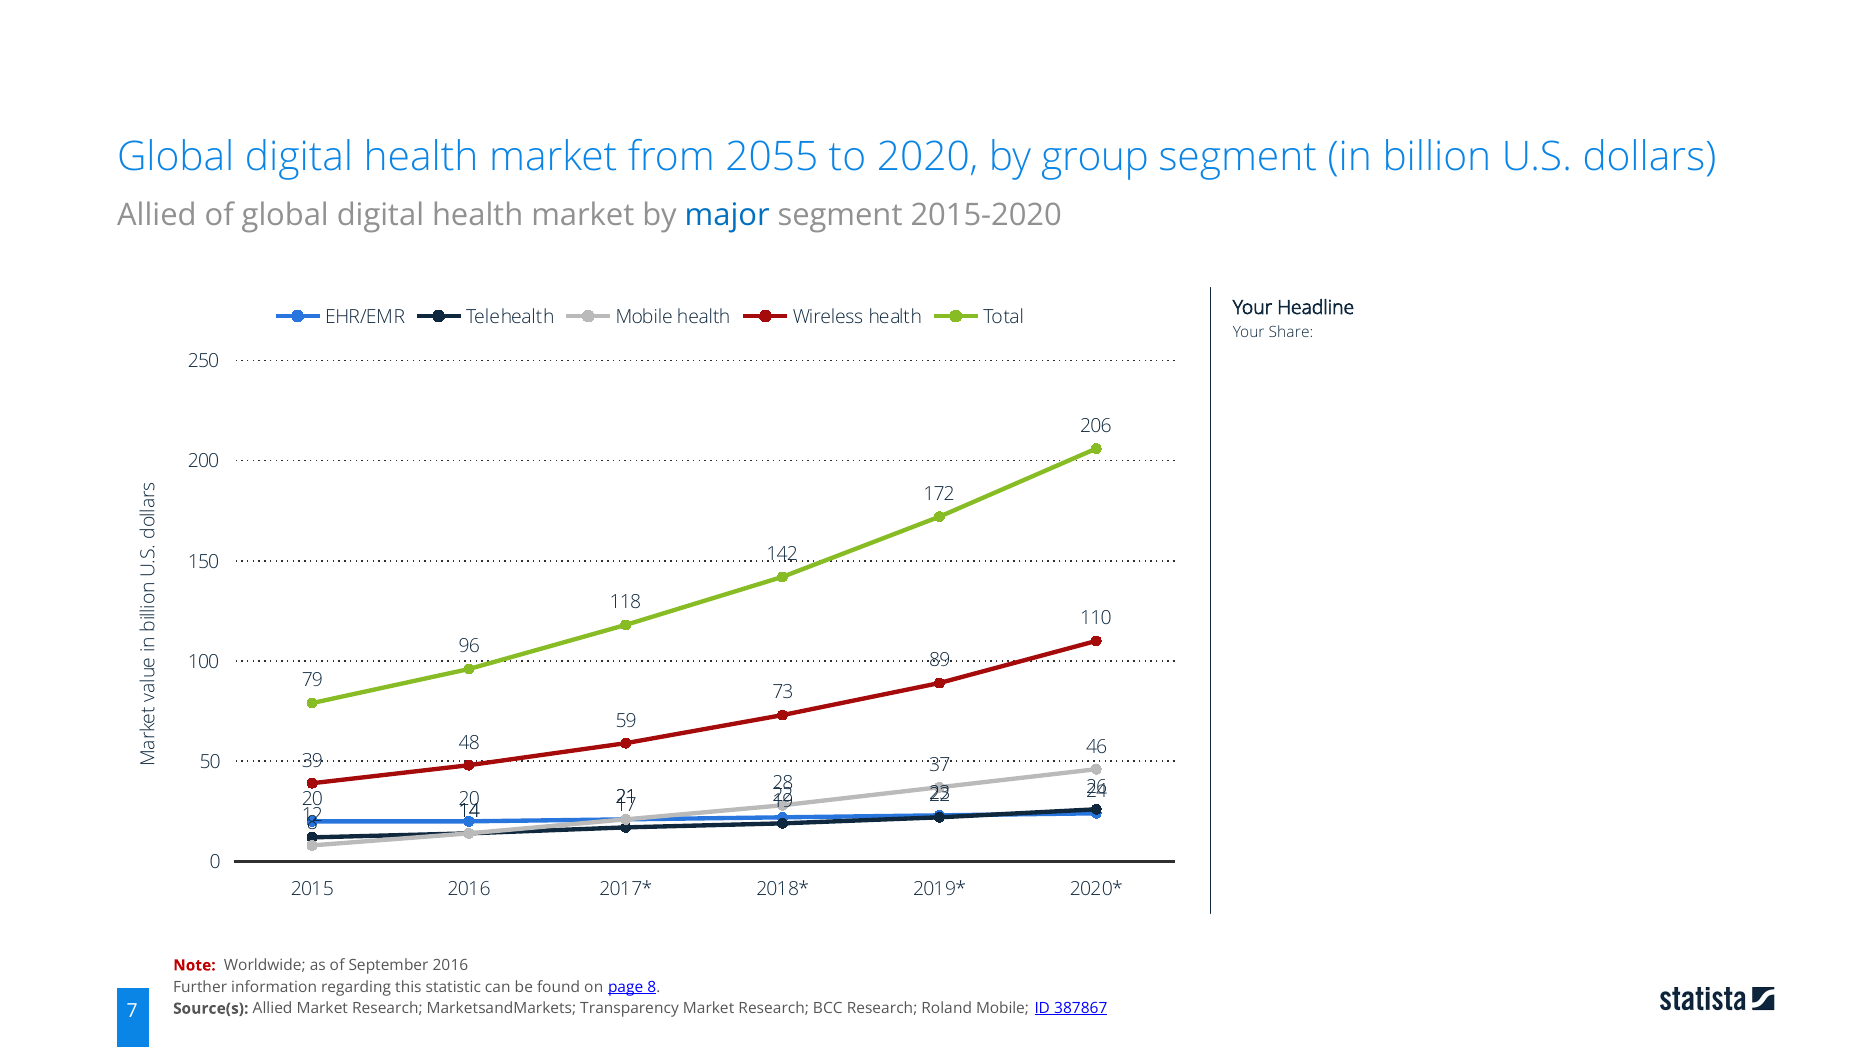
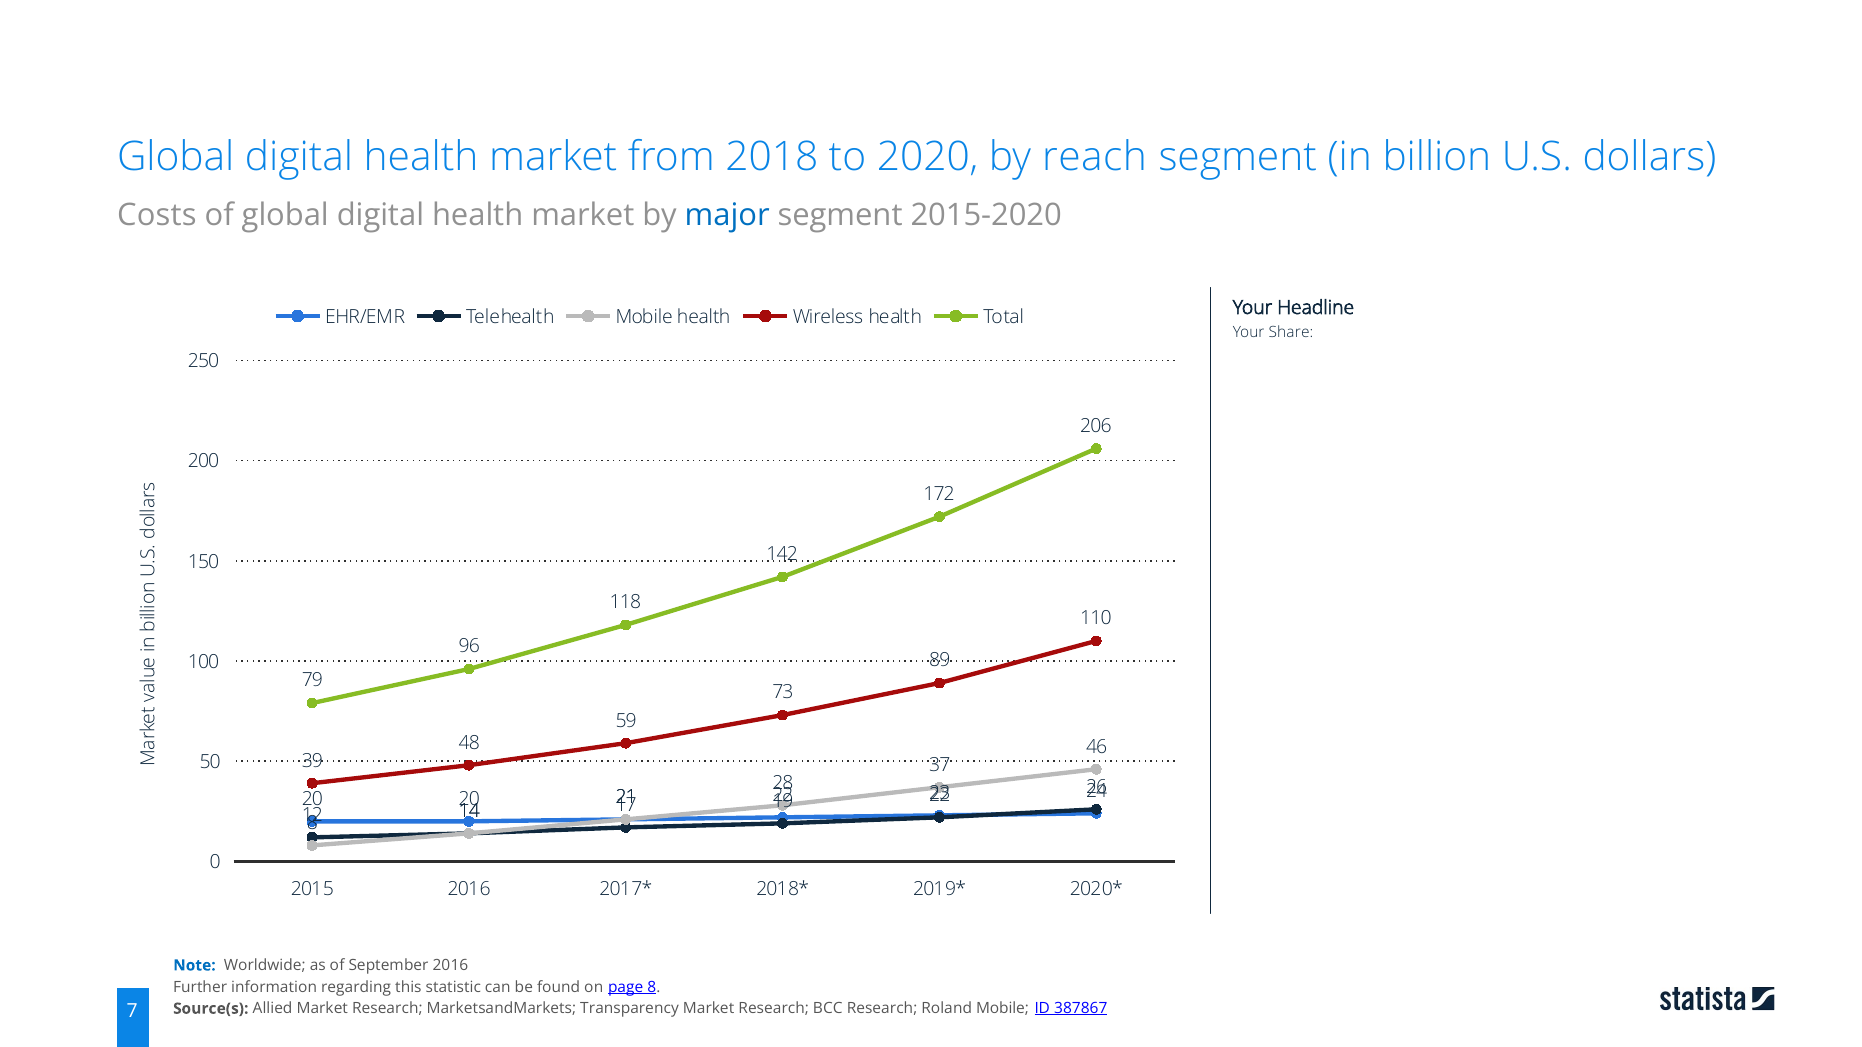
2055: 2055 -> 2018 (772, 157)
group: group -> reach (1095, 157)
Allied: Allied -> Costs (157, 216)
Note colour: red -> blue (194, 966)
